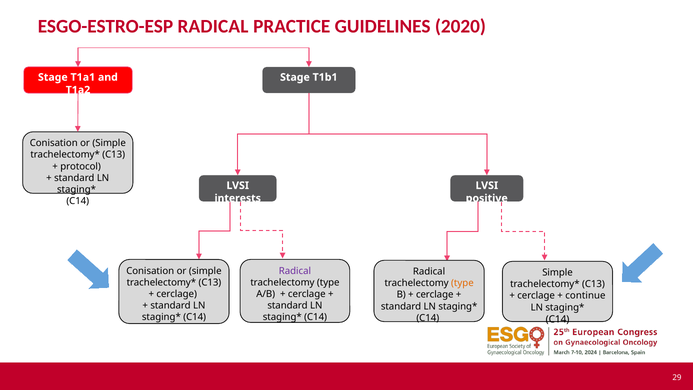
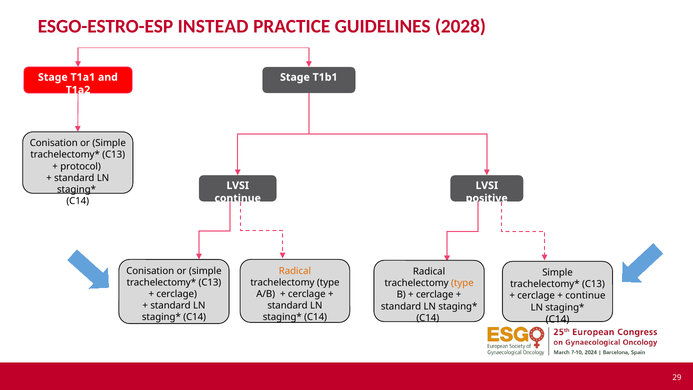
ESGO-ESTRO-ESP RADICAL: RADICAL -> INSTEAD (213, 26)
2020: 2020 -> 2028 (460, 26)
interests: interests -> continue (238, 198)
Radical colour: purple -> orange (295, 271)
